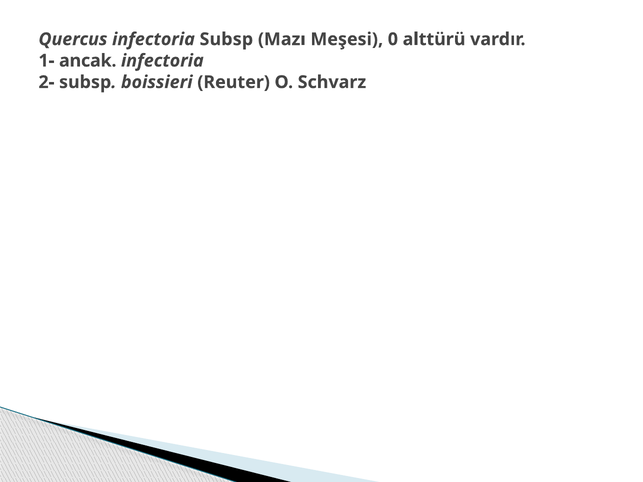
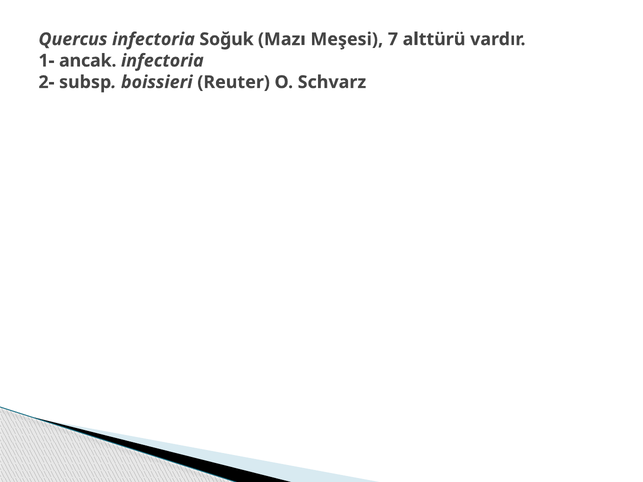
infectoria Subsp: Subsp -> Soğuk (227, 39)
0: 0 -> 7 (393, 39)
